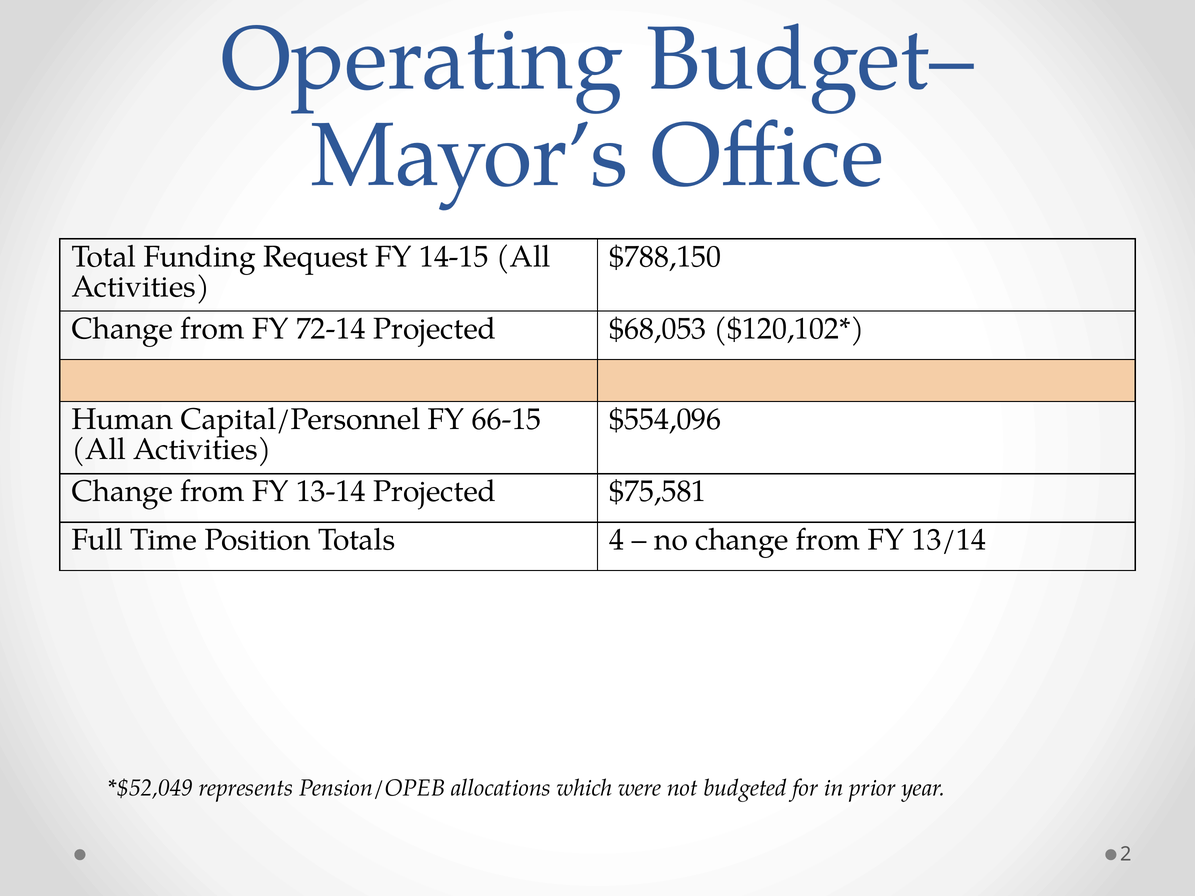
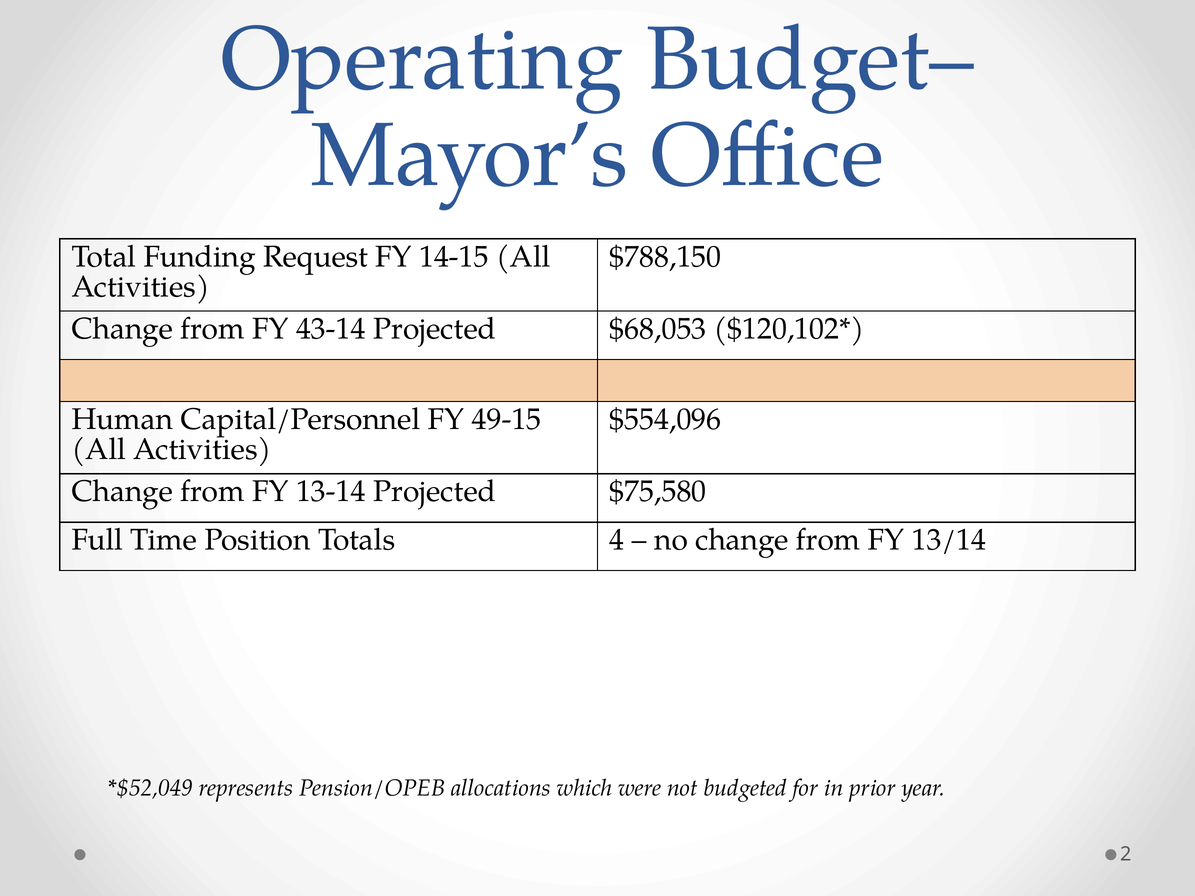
72-14: 72-14 -> 43-14 (331, 329)
66-15: 66-15 -> 49-15 (507, 419)
$75,581: $75,581 -> $75,580 (658, 492)
